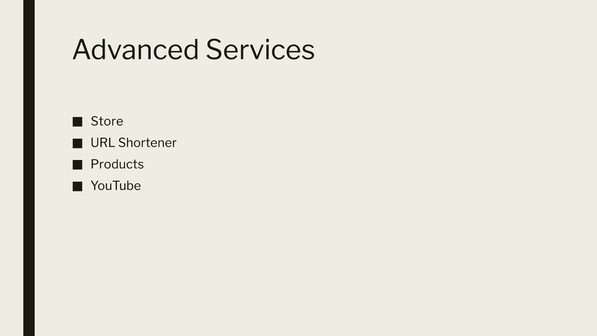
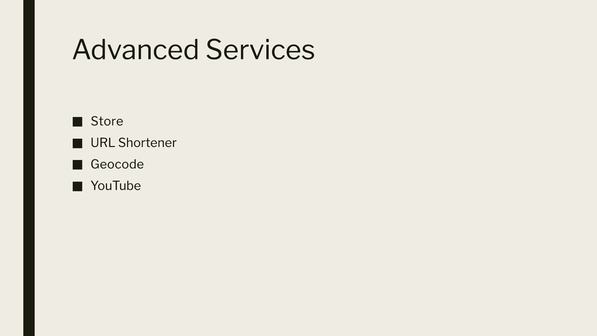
Products: Products -> Geocode (117, 164)
